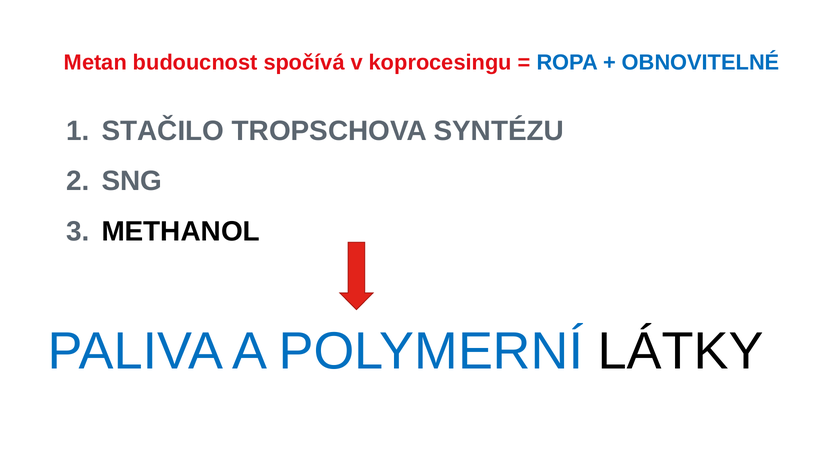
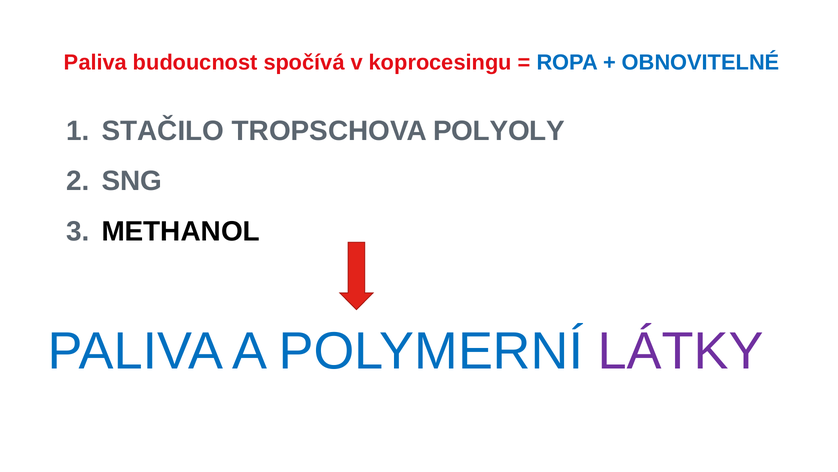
Metan: Metan -> Paliva (95, 62)
SYNTÉZU: SYNTÉZU -> POLYOLY (499, 131)
LÁTKY colour: black -> purple (681, 351)
